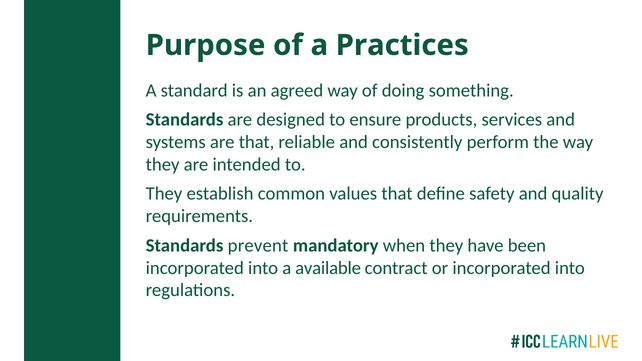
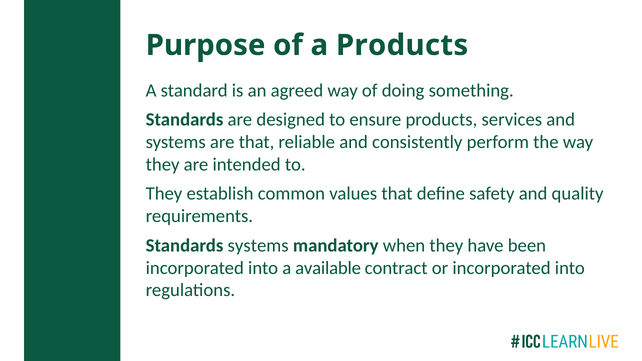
a Practices: Practices -> Products (402, 45)
Standards prevent: prevent -> systems (258, 245)
